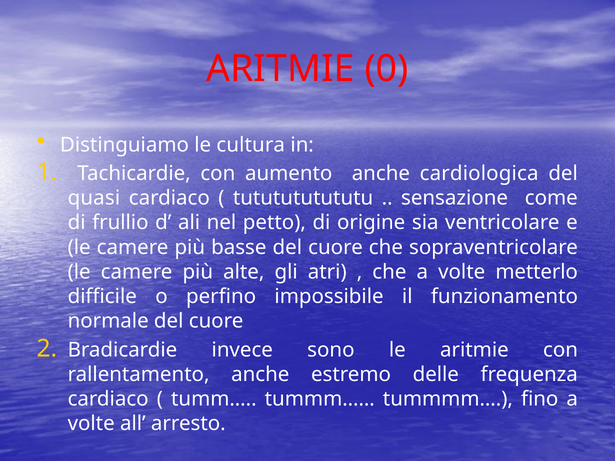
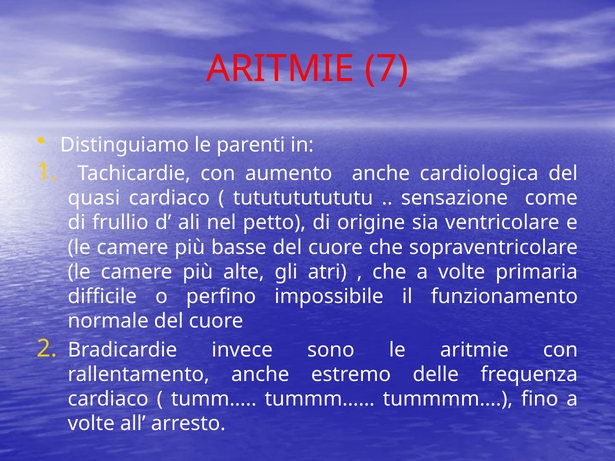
0: 0 -> 7 (387, 69)
cultura: cultura -> parenti (251, 145)
metterlo: metterlo -> primaria (537, 272)
